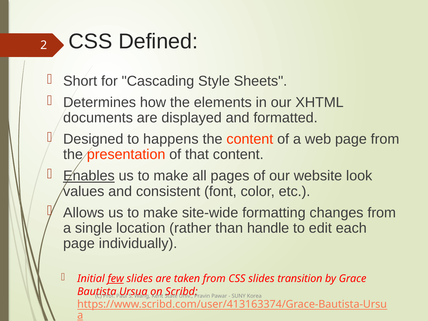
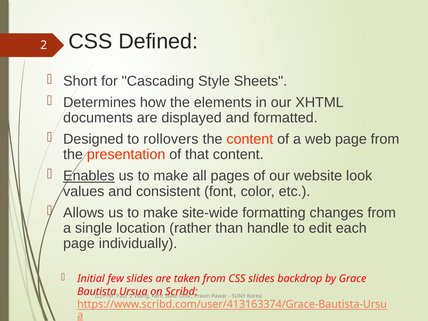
happens: happens -> rollovers (171, 139)
few underline: present -> none (116, 279)
transition: transition -> backdrop (300, 279)
